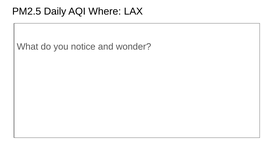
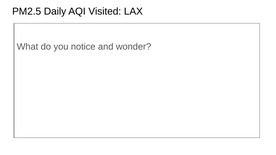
Where: Where -> Visited (105, 11)
